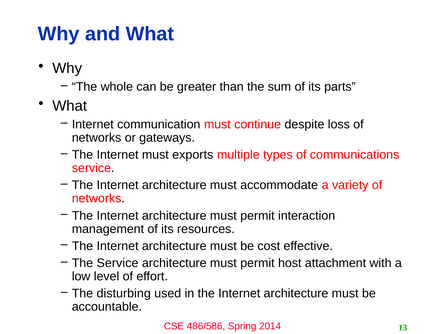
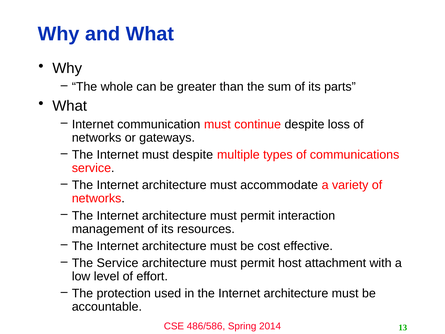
must exports: exports -> despite (193, 155)
disturbing: disturbing -> protection (124, 293)
